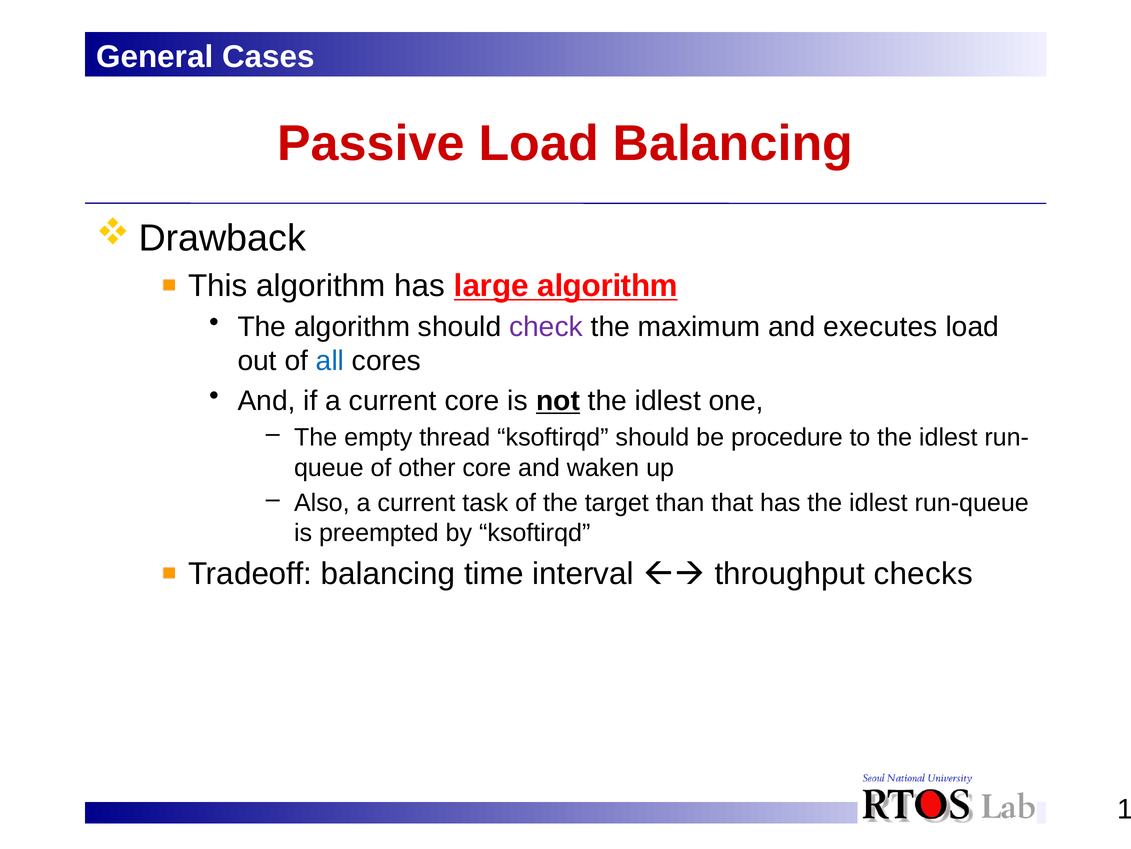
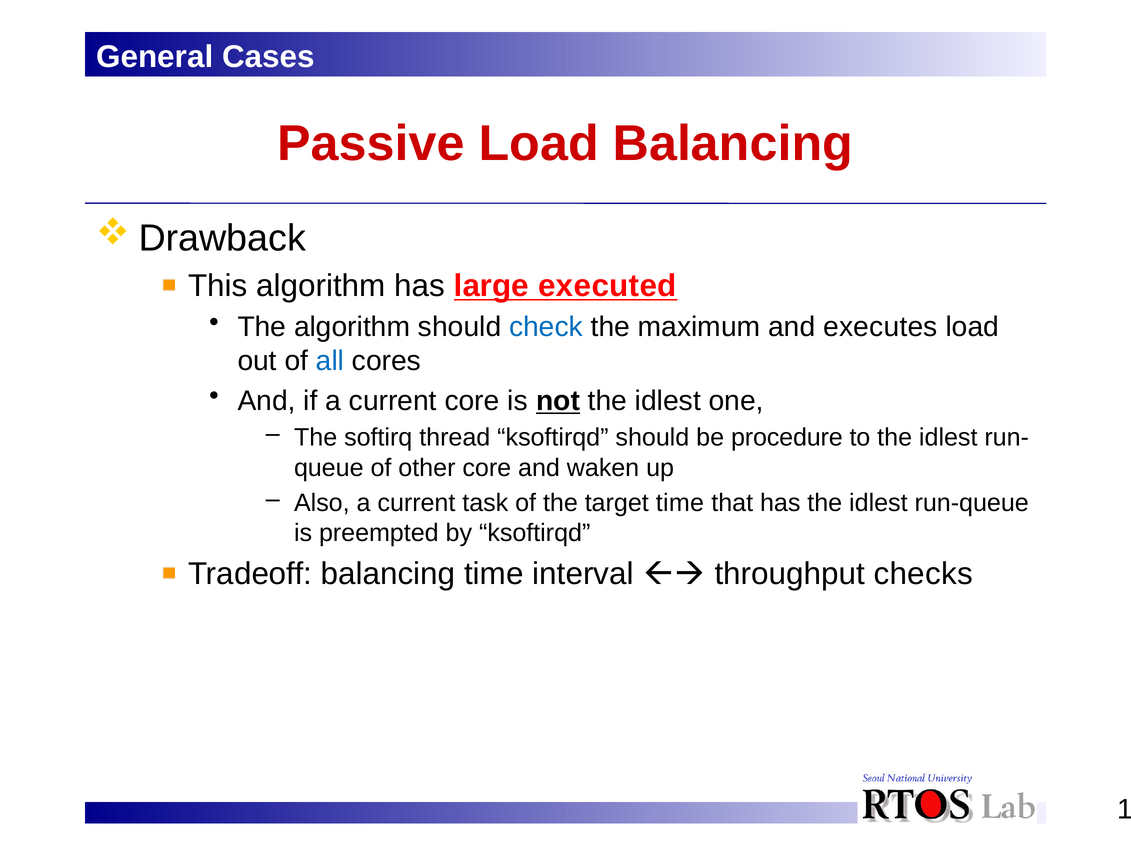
large algorithm: algorithm -> executed (607, 286)
check colour: purple -> blue (546, 327)
empty: empty -> softirq (378, 437)
target than: than -> time (680, 503)
